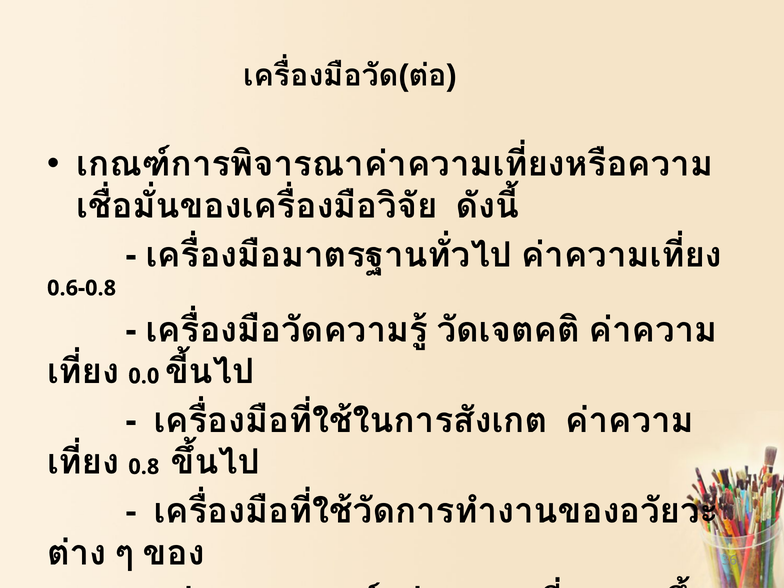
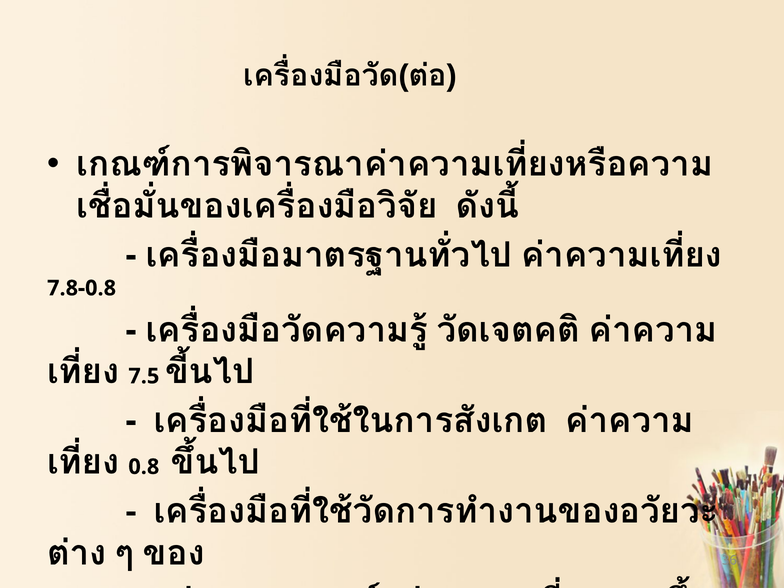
0.6-0.8: 0.6-0.8 -> 7.8-0.8 (82, 288)
0.0: 0.0 -> 7.5 (144, 376)
